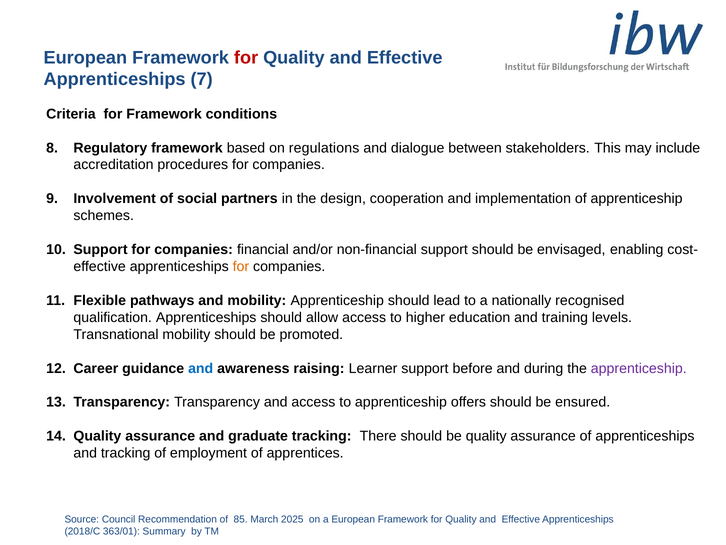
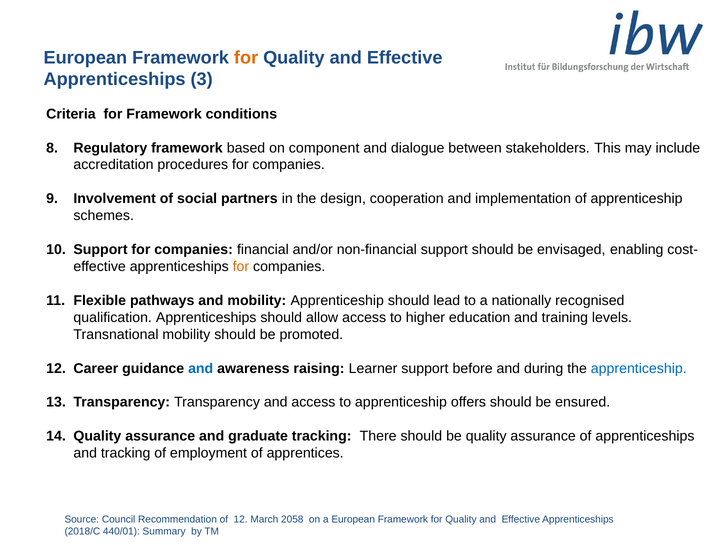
for colour: red -> orange (246, 58)
7: 7 -> 3 (202, 79)
regulations: regulations -> component (324, 148)
apprenticeship colour: purple -> blue (639, 368)
of 85: 85 -> 12 (241, 519)
2025: 2025 -> 2058 (292, 519)
363/01: 363/01 -> 440/01 (121, 531)
